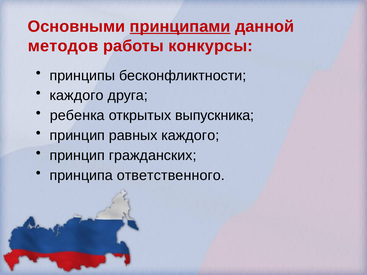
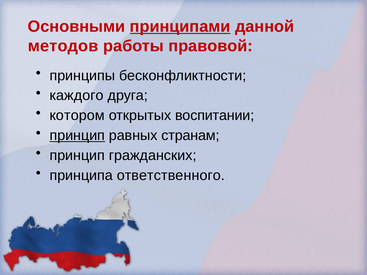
конкурсы: конкурсы -> правовой (211, 46)
ребенка: ребенка -> котором (77, 116)
выпускника: выпускника -> воспитании (215, 116)
принцип underline: none -> present (77, 136)
равных каждого: каждого -> странам (190, 136)
